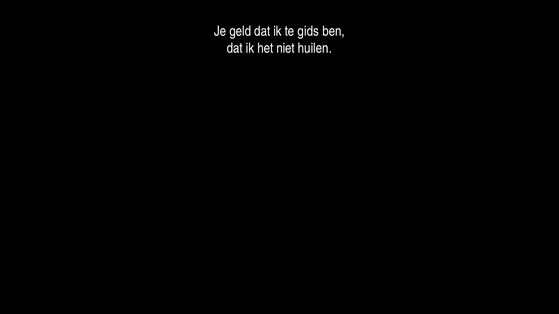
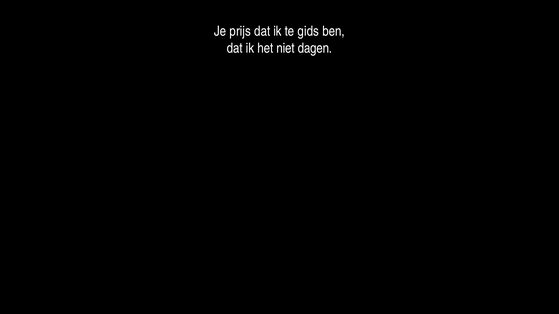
geld: geld -> prijs (240, 31)
huilen: huilen -> dagen (315, 48)
